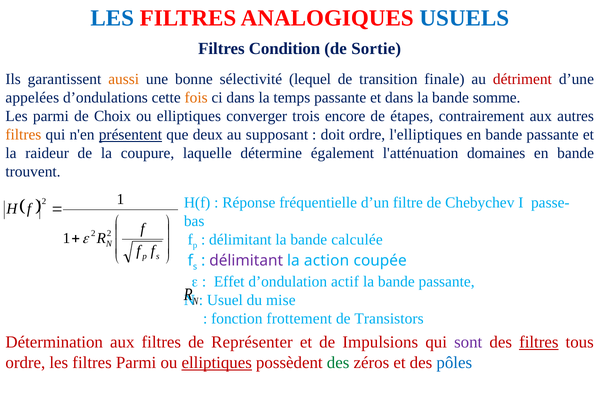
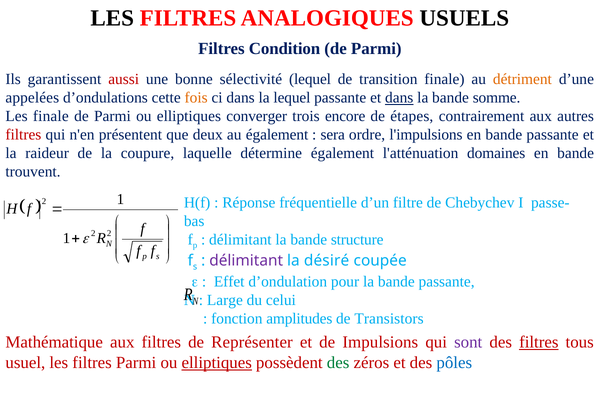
LES colour: blue -> black (112, 18)
USUELS colour: blue -> black (464, 18)
Sortie: Sortie -> Parmi (376, 49)
aussi colour: orange -> red (124, 79)
détriment colour: red -> orange (522, 79)
la temps: temps -> lequel (292, 98)
dans underline: none -> present (399, 98)
Les parmi: parmi -> finale (51, 116)
Choix: Choix -> Parmi (112, 116)
filtres colour: orange -> red (23, 135)
présentent underline: present -> none (130, 135)
au supposant: supposant -> également (277, 135)
doit: doit -> sera (333, 135)
l'elliptiques: l'elliptiques -> l'impulsions (426, 135)
calculée: calculée -> structure (357, 239)
action: action -> désiré (327, 260)
actif: actif -> pour (345, 281)
Usuel: Usuel -> Large (225, 300)
mise: mise -> celui (281, 300)
frottement: frottement -> amplitudes (299, 318)
Détermination: Détermination -> Mathématique (54, 342)
ordre: ordre -> usuel (25, 362)
